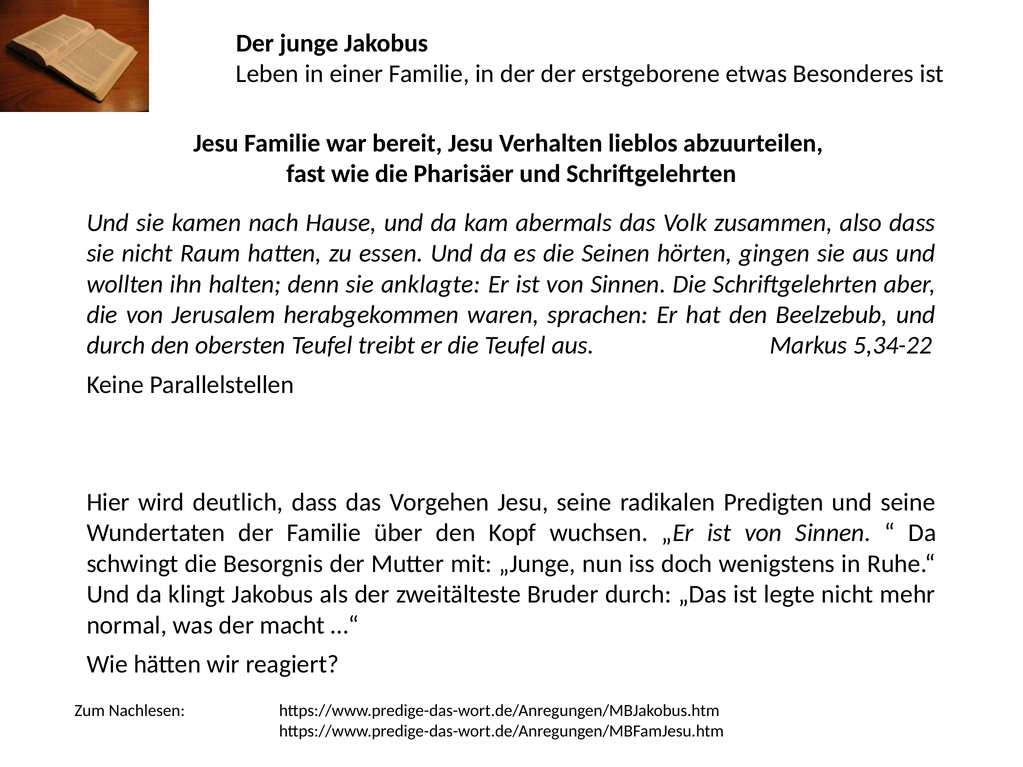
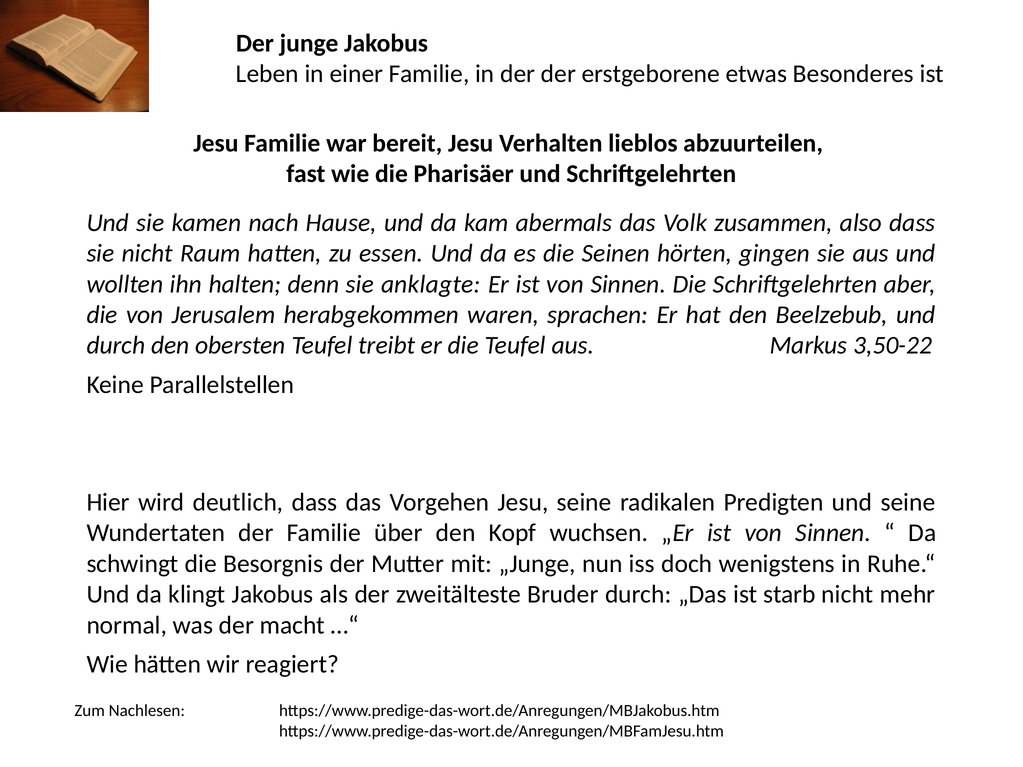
5,34-22: 5,34-22 -> 3,50-22 (893, 346)
legte: legte -> starb (790, 595)
